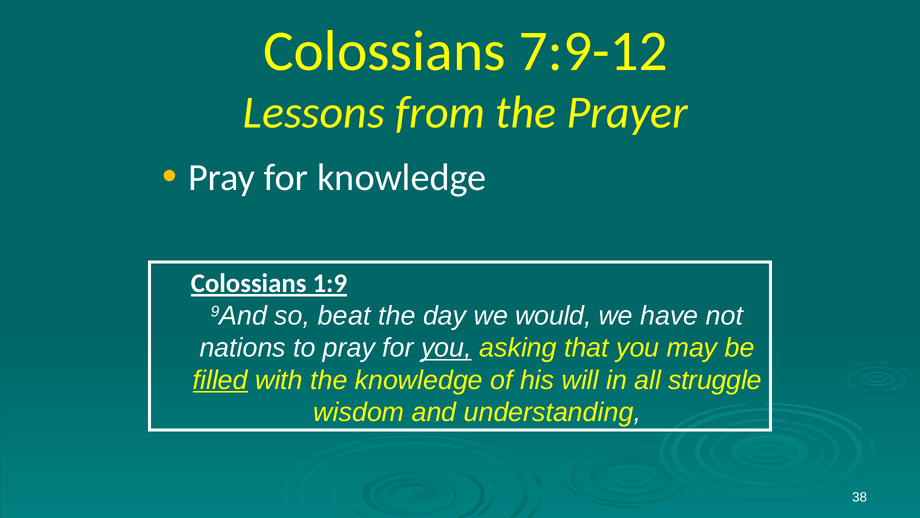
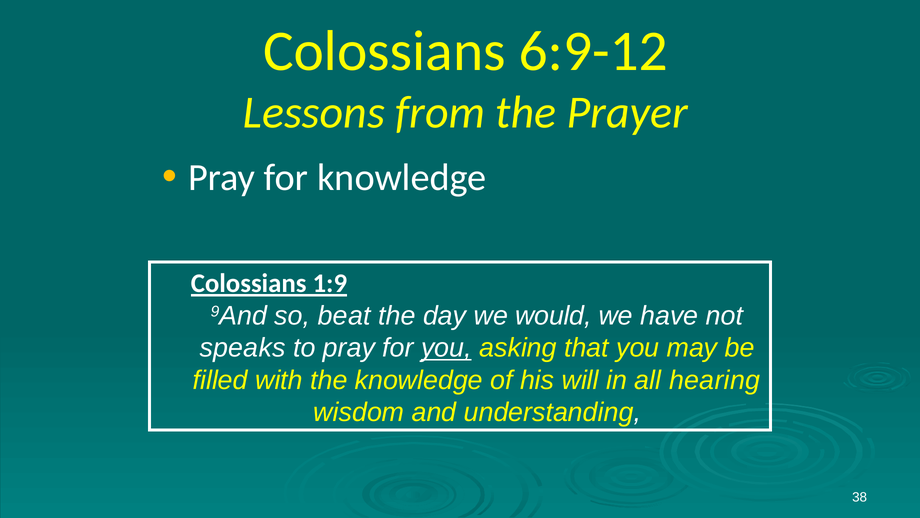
7:9-12: 7:9-12 -> 6:9-12 (593, 51)
nations: nations -> speaks (243, 348)
filled underline: present -> none (220, 380)
struggle: struggle -> hearing (715, 380)
